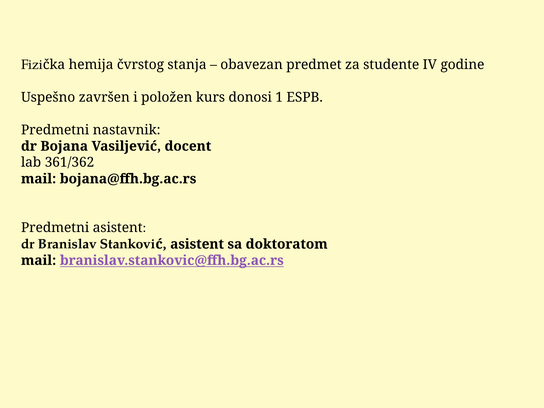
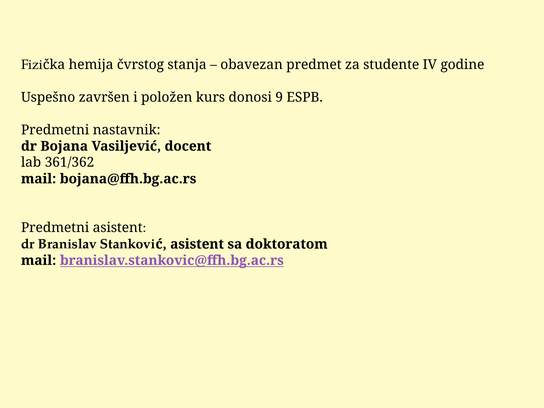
1: 1 -> 9 (279, 97)
